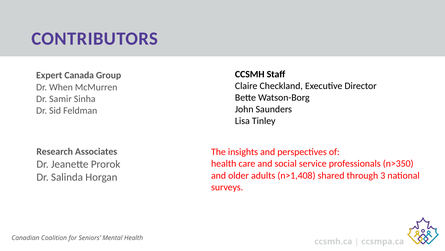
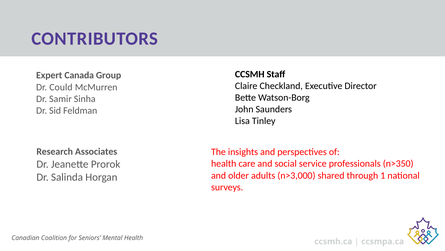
When: When -> Could (61, 87)
n>1,408: n>1,408 -> n>3,000 (296, 175)
3: 3 -> 1 (383, 175)
